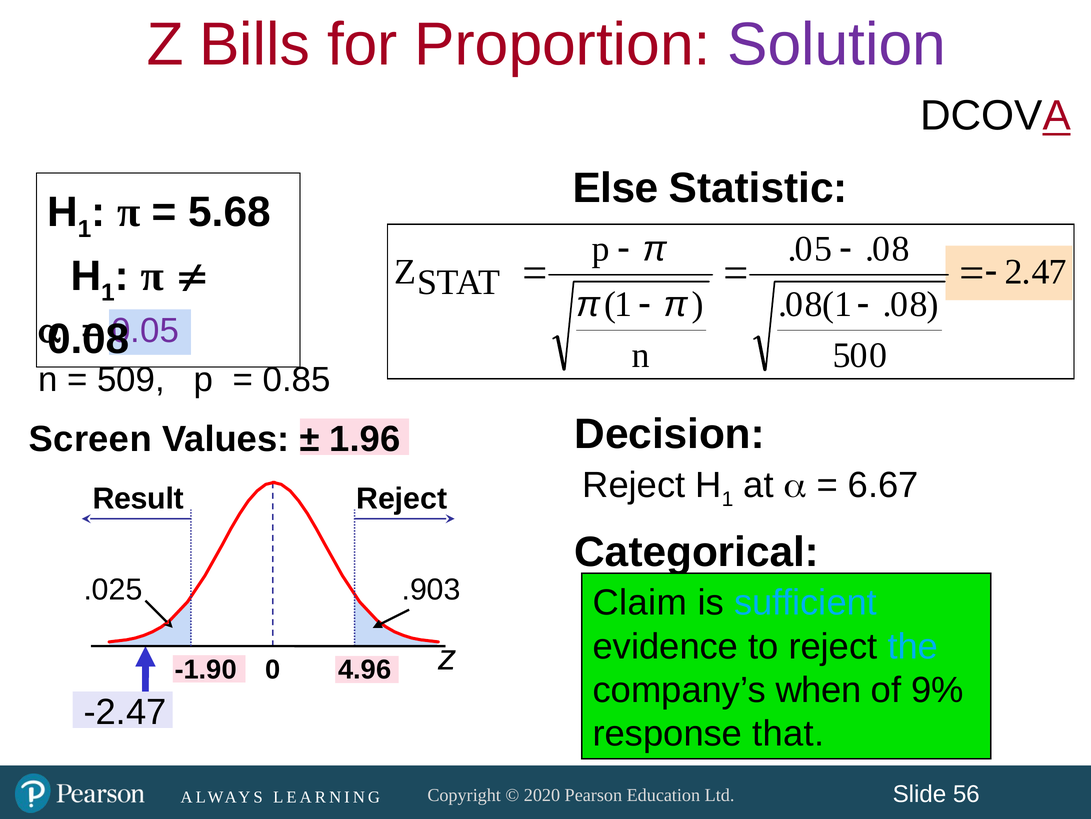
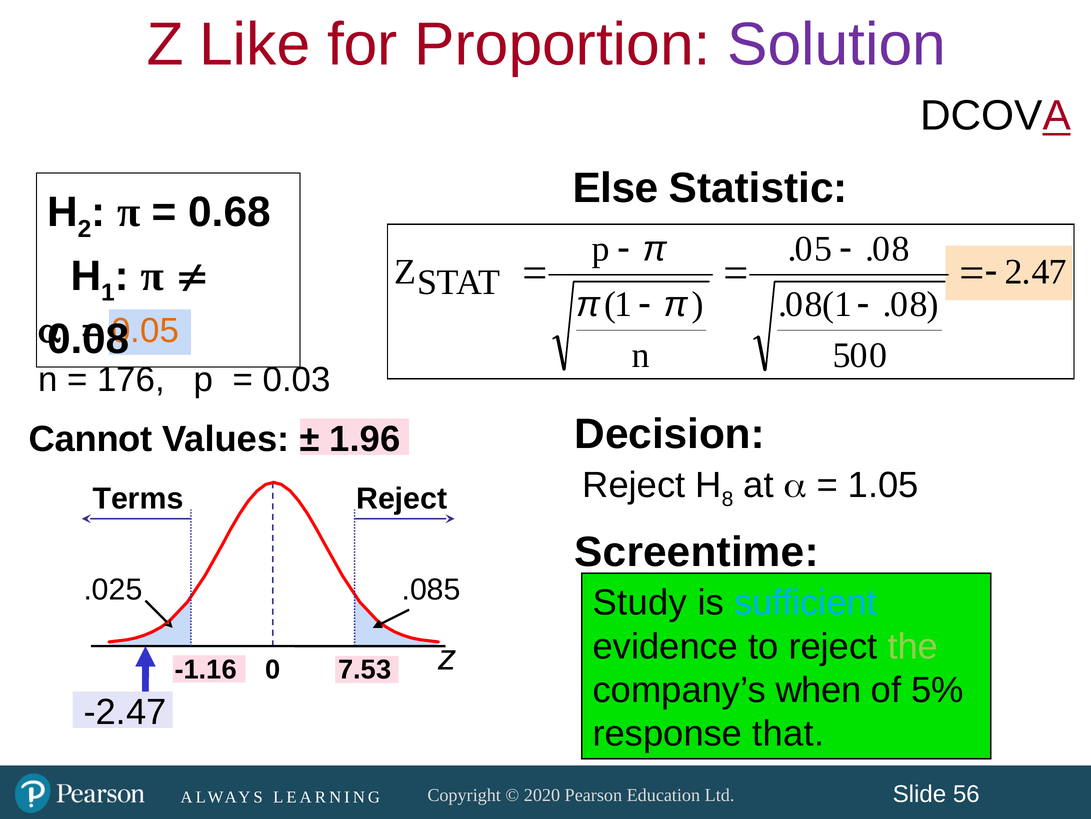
Bills: Bills -> Like (255, 45)
1: 1 -> 2 (84, 229)
5.68: 5.68 -> 0.68 (230, 212)
0.05 colour: purple -> orange (145, 330)
509: 509 -> 176 (131, 379)
0.85: 0.85 -> 0.03 (297, 379)
Screen: Screen -> Cannot (91, 439)
1: 1 -> 8 (728, 499)
6.67: 6.67 -> 1.05 (883, 485)
Result: Result -> Terms (138, 498)
Categorical: Categorical -> Screentime (697, 552)
.903: .903 -> .085 (431, 589)
Claim: Claim -> Study (640, 602)
the colour: light blue -> light green (913, 646)
-1.90: -1.90 -> -1.16 (206, 669)
4.96: 4.96 -> 7.53 (365, 669)
9%: 9% -> 5% (937, 690)
